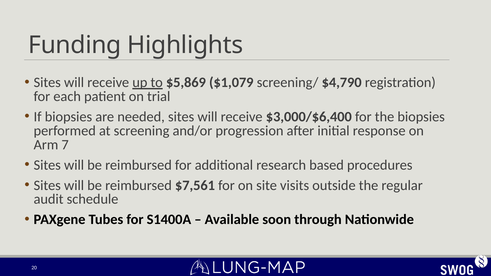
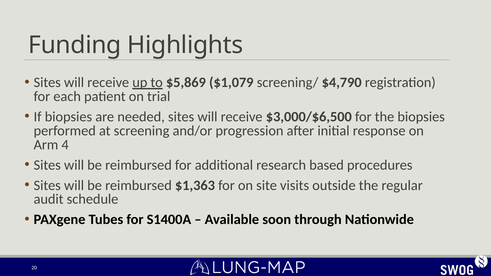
$3,000/$6,400: $3,000/$6,400 -> $3,000/$6,500 (309, 117)
7: 7 -> 4 (65, 145)
$7,561: $7,561 -> $1,363 (195, 185)
